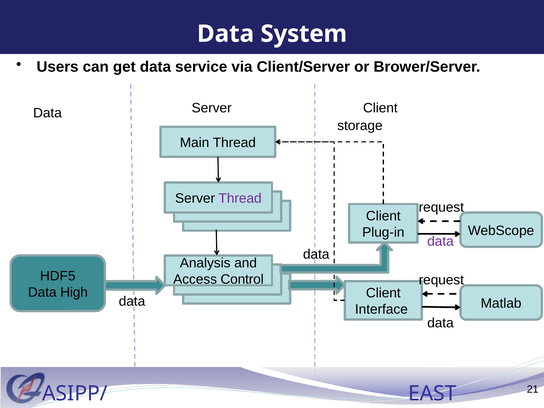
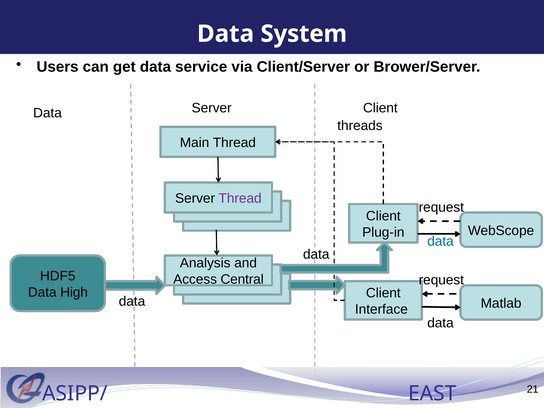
storage: storage -> threads (360, 126)
data colour: purple -> blue (440, 241)
Control: Control -> Central (242, 279)
